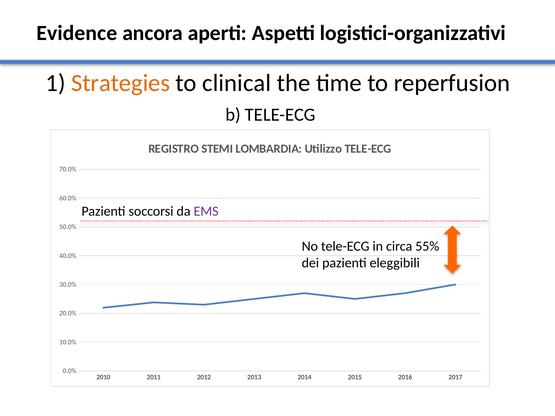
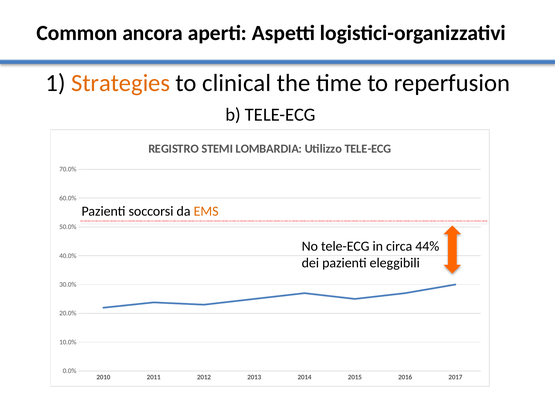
Evidence: Evidence -> Common (77, 33)
EMS colour: purple -> orange (206, 211)
55%: 55% -> 44% (427, 246)
